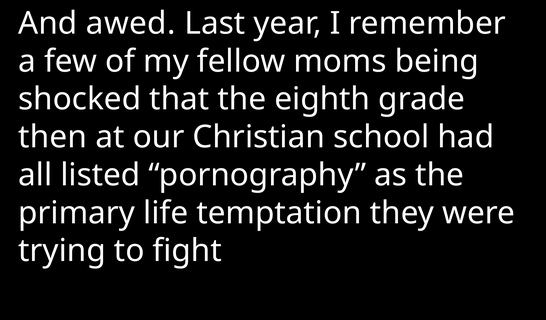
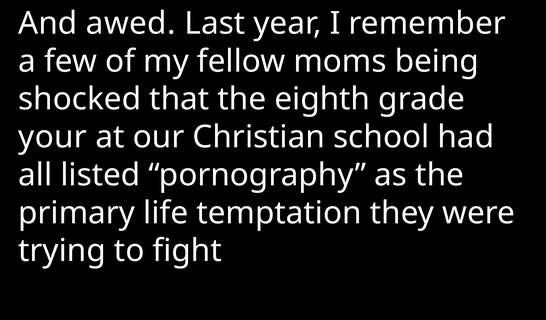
then: then -> your (53, 137)
